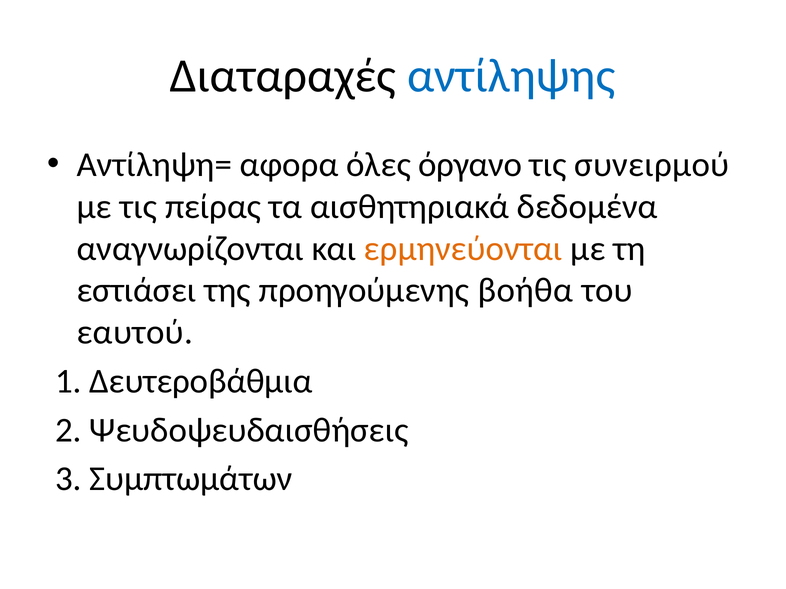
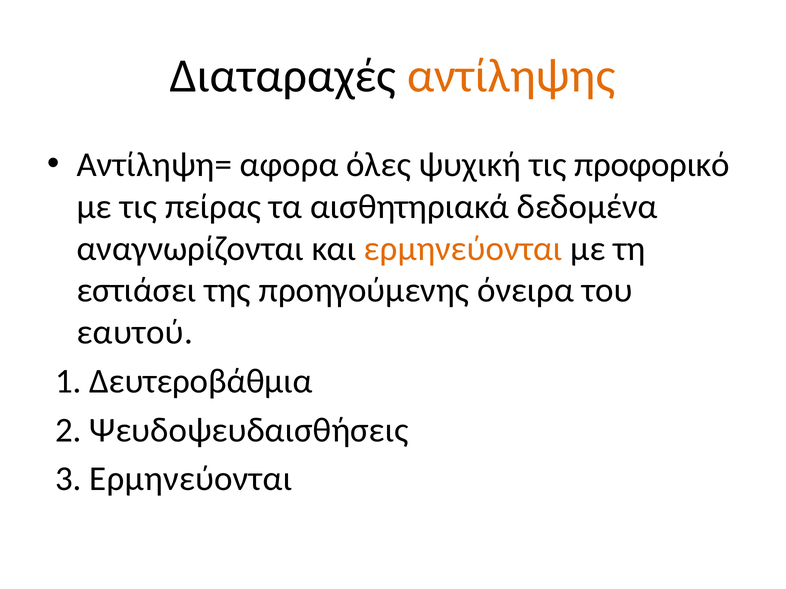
αντίληψης colour: blue -> orange (511, 76)
όργανο: όργανο -> ψυχική (470, 165)
συνειρμού: συνειρμού -> προφορικό (652, 165)
βοήθα: βοήθα -> όνειρα (526, 291)
3 Συμπτωμάτων: Συμπτωμάτων -> Ερμηνεύονται (191, 479)
